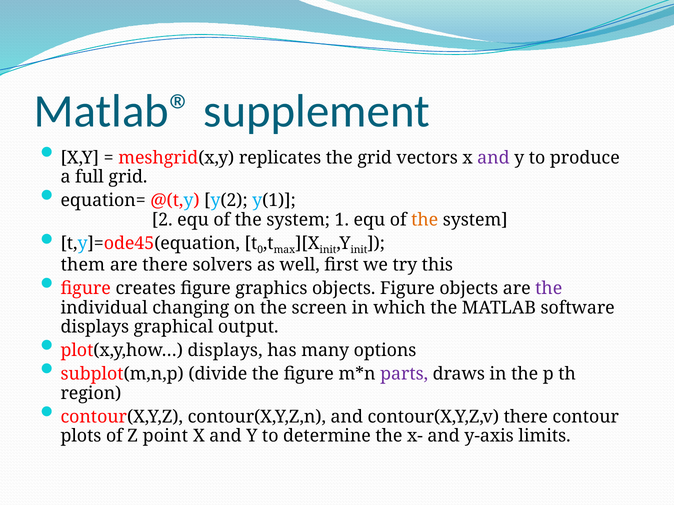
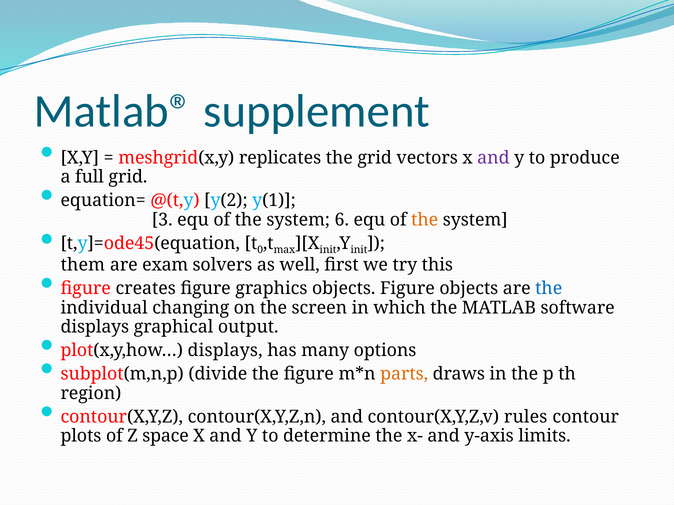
2: 2 -> 3 (162, 220)
1: 1 -> 6 (342, 220)
are there: there -> exam (165, 265)
the colour: purple -> blue (549, 289)
parts colour: purple -> orange (404, 374)
contour(X,Y,Z,v there: there -> rules (526, 417)
point: point -> space (166, 436)
